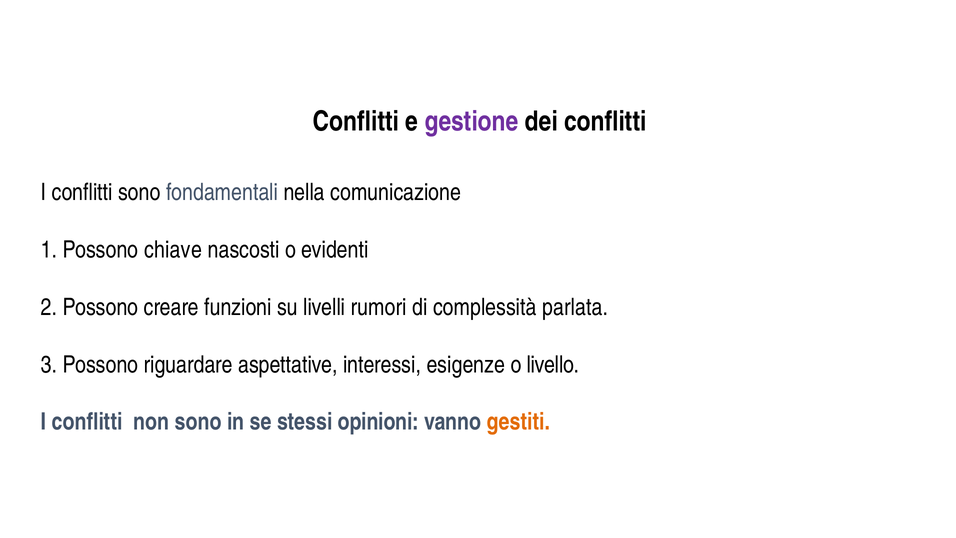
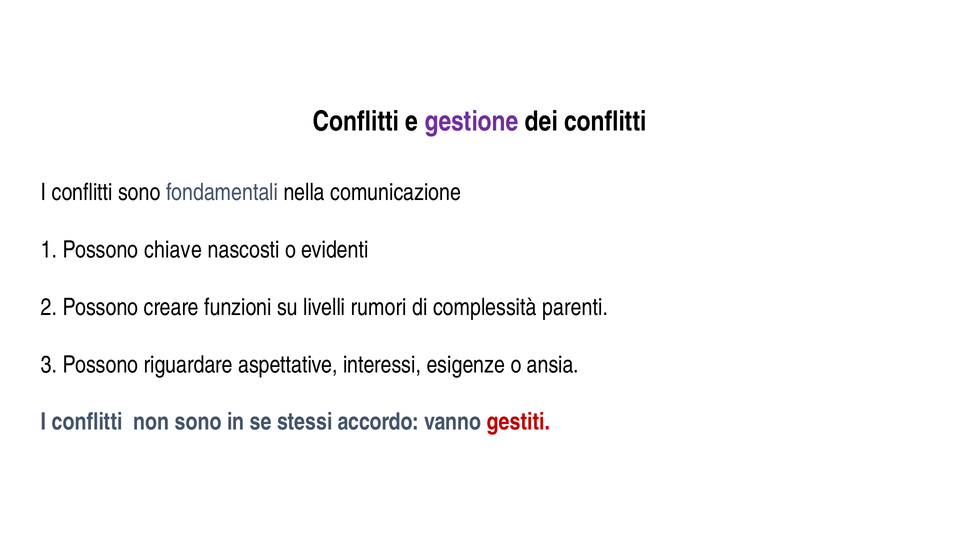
parlata: parlata -> parenti (575, 307)
livello: livello -> ansia (553, 365)
opinioni: opinioni -> accordo (378, 422)
gestiti colour: orange -> red (518, 422)
